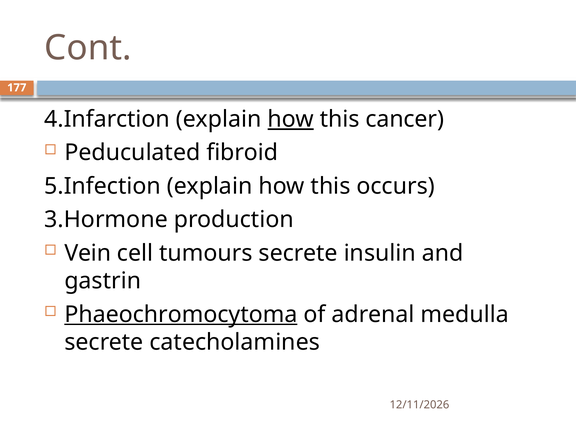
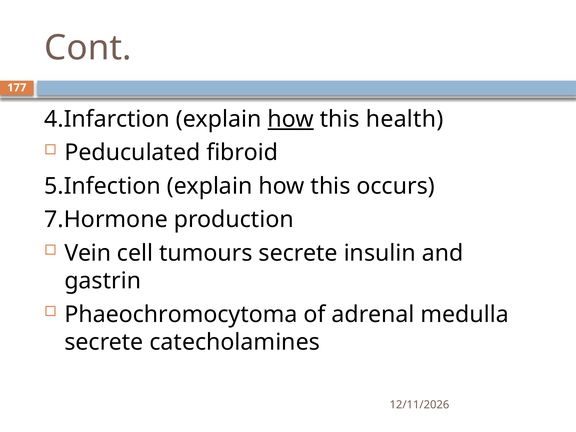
cancer: cancer -> health (405, 119)
3.Hormone: 3.Hormone -> 7.Hormone (106, 220)
Phaeochromocytoma underline: present -> none (181, 314)
